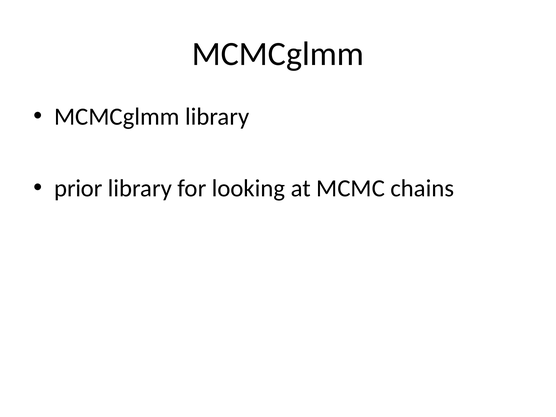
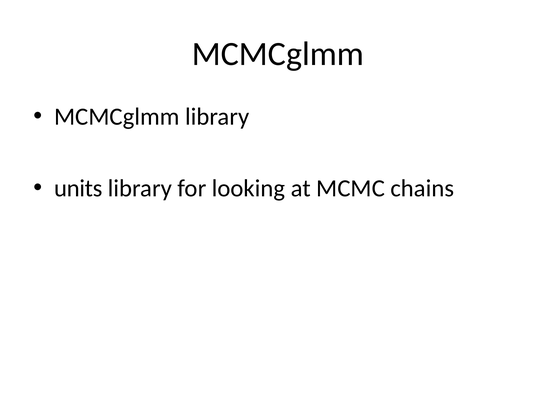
prior: prior -> units (78, 188)
